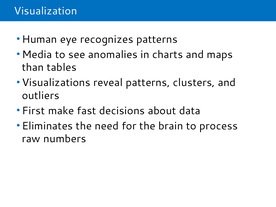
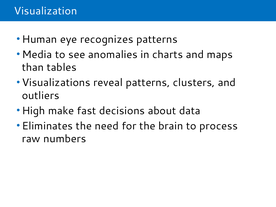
First: First -> High (33, 111)
